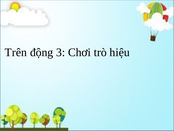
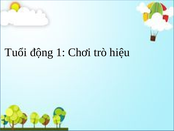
Trên: Trên -> Tuổi (16, 52)
3: 3 -> 1 (61, 52)
